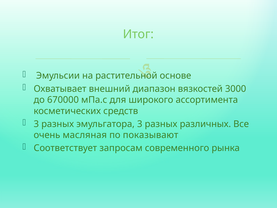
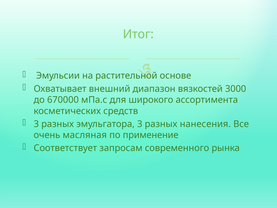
различных: различных -> нанесения (205, 124)
показывают: показывают -> применение (151, 135)
